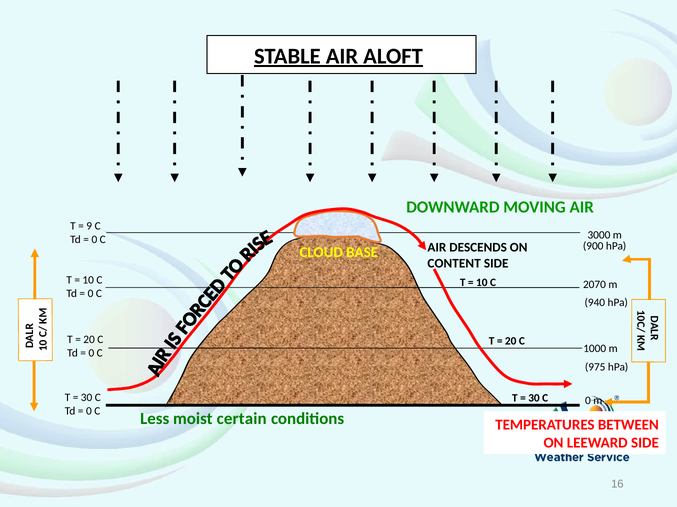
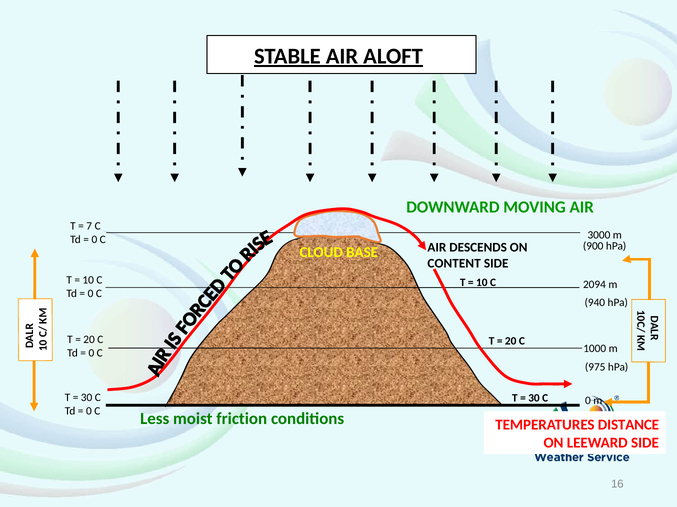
9: 9 -> 7 (89, 227)
2070: 2070 -> 2094 (594, 285)
certain: certain -> friction (242, 420)
BETWEEN: BETWEEN -> DISTANCE (628, 425)
